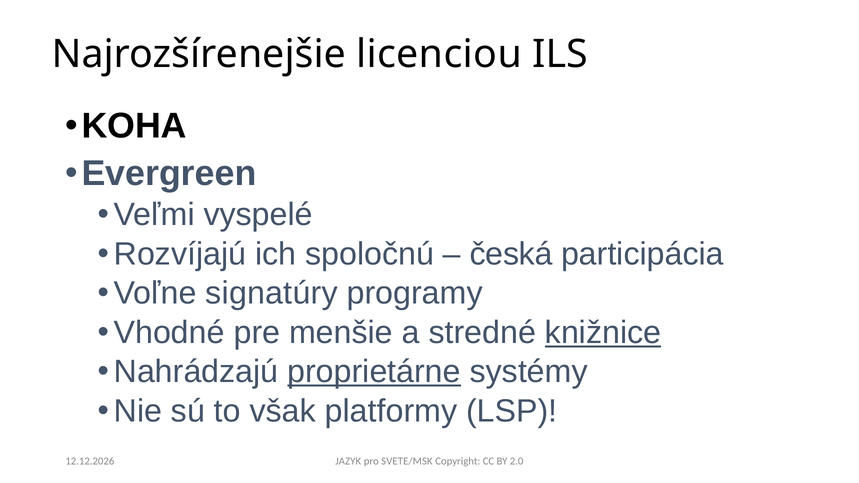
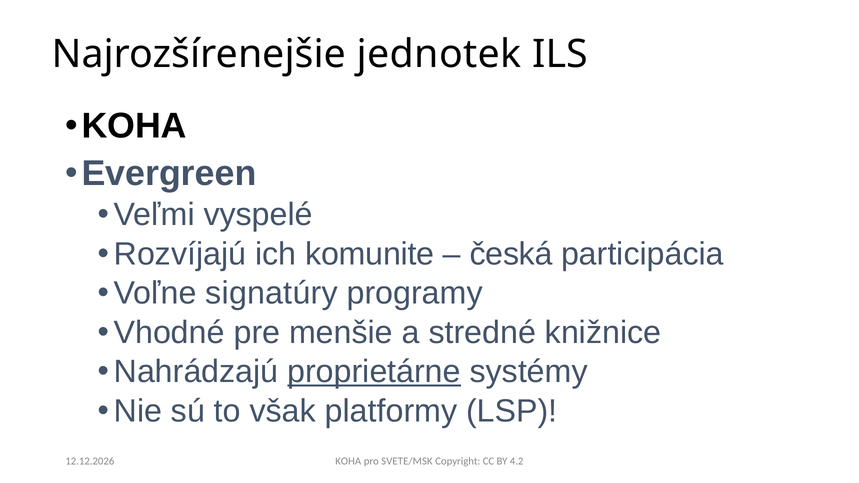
licenciou: licenciou -> jednotek (439, 54)
spoločnú: spoločnú -> komunite (370, 254)
knižnice underline: present -> none (603, 333)
JAZYK: JAZYK -> KOHA (348, 461)
2.0: 2.0 -> 4.2 (517, 461)
